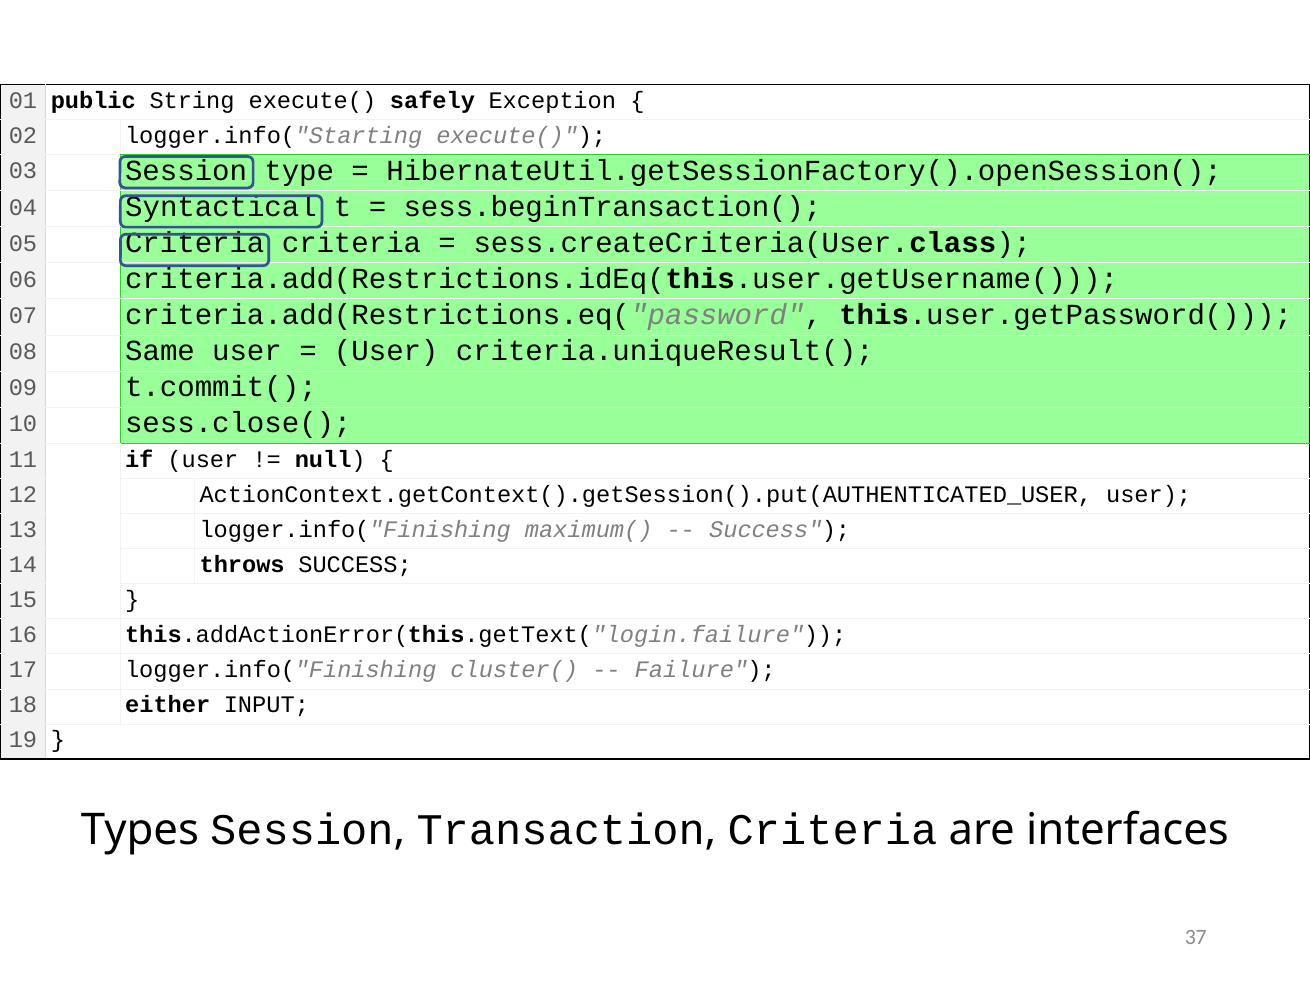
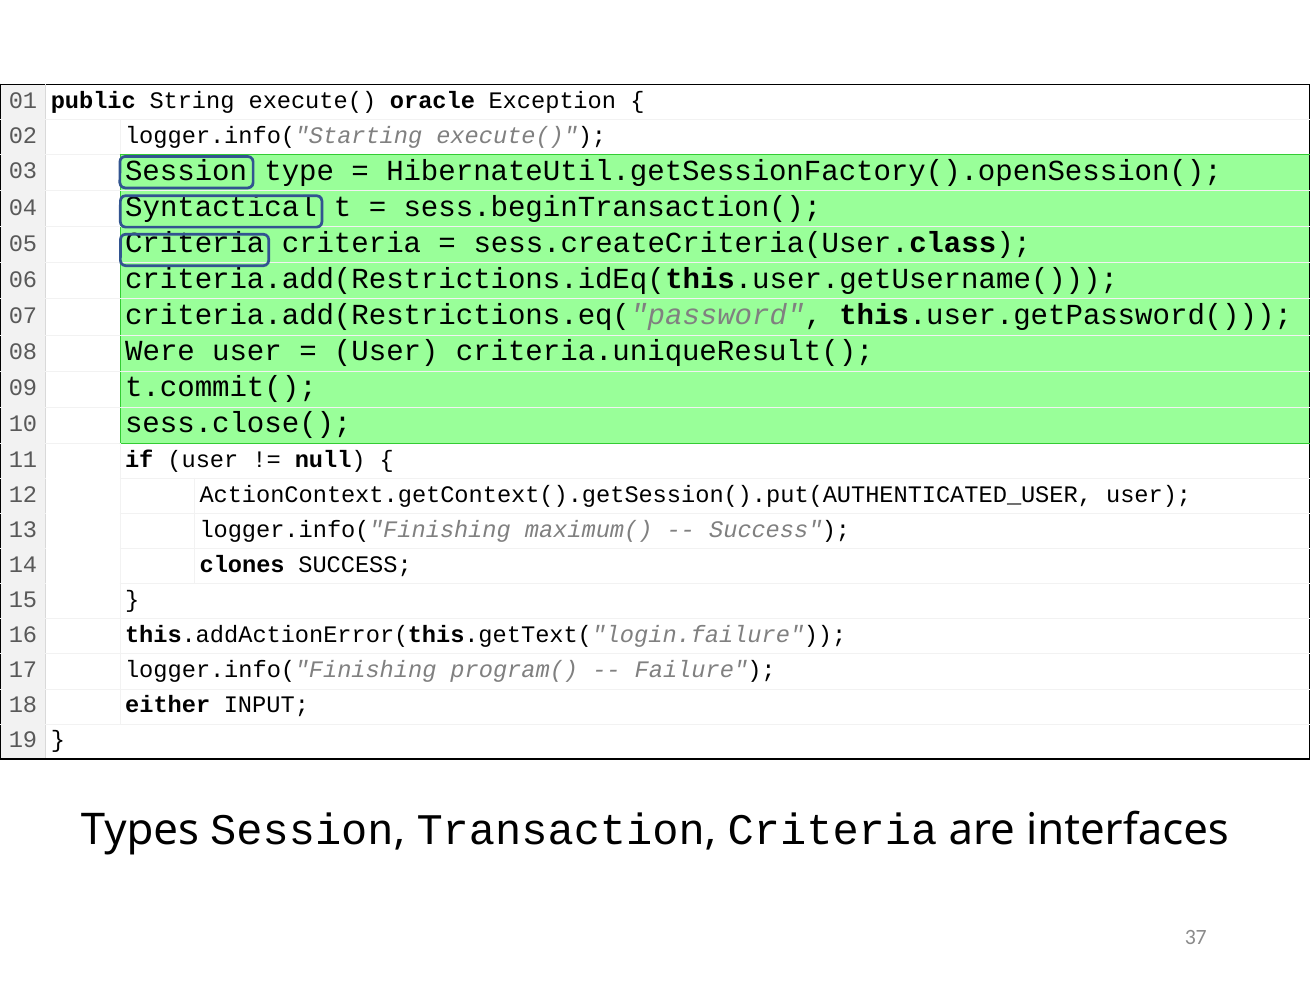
safely: safely -> oracle (432, 100)
Same: Same -> Were (160, 351)
throws: throws -> clones (242, 565)
cluster(: cluster( -> program( (514, 670)
